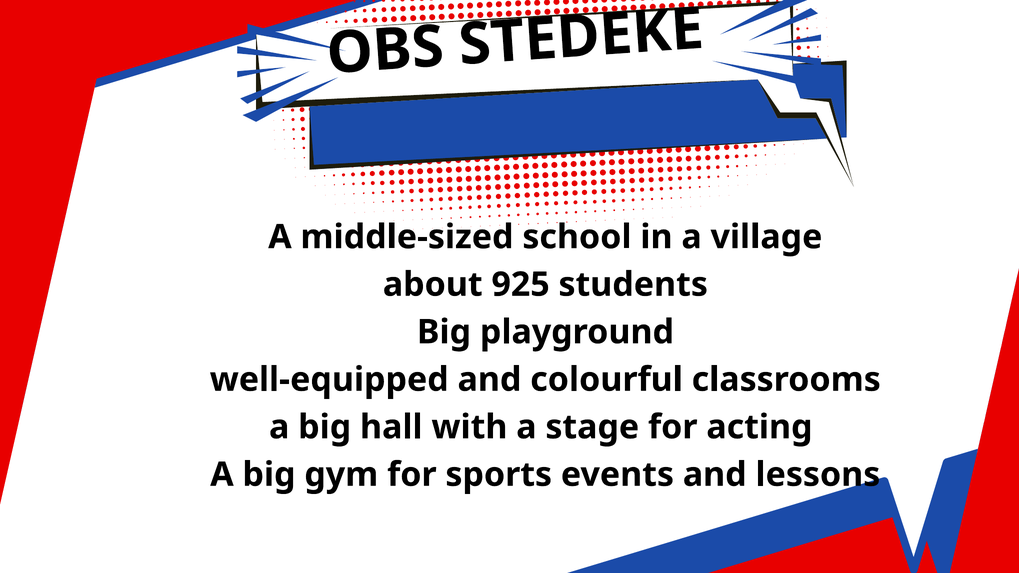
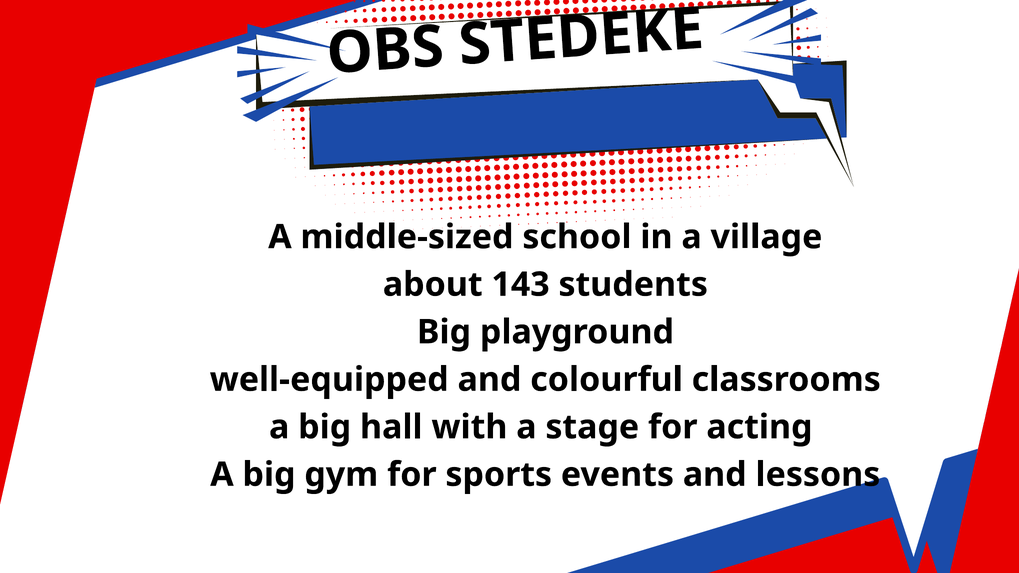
925: 925 -> 143 (521, 285)
